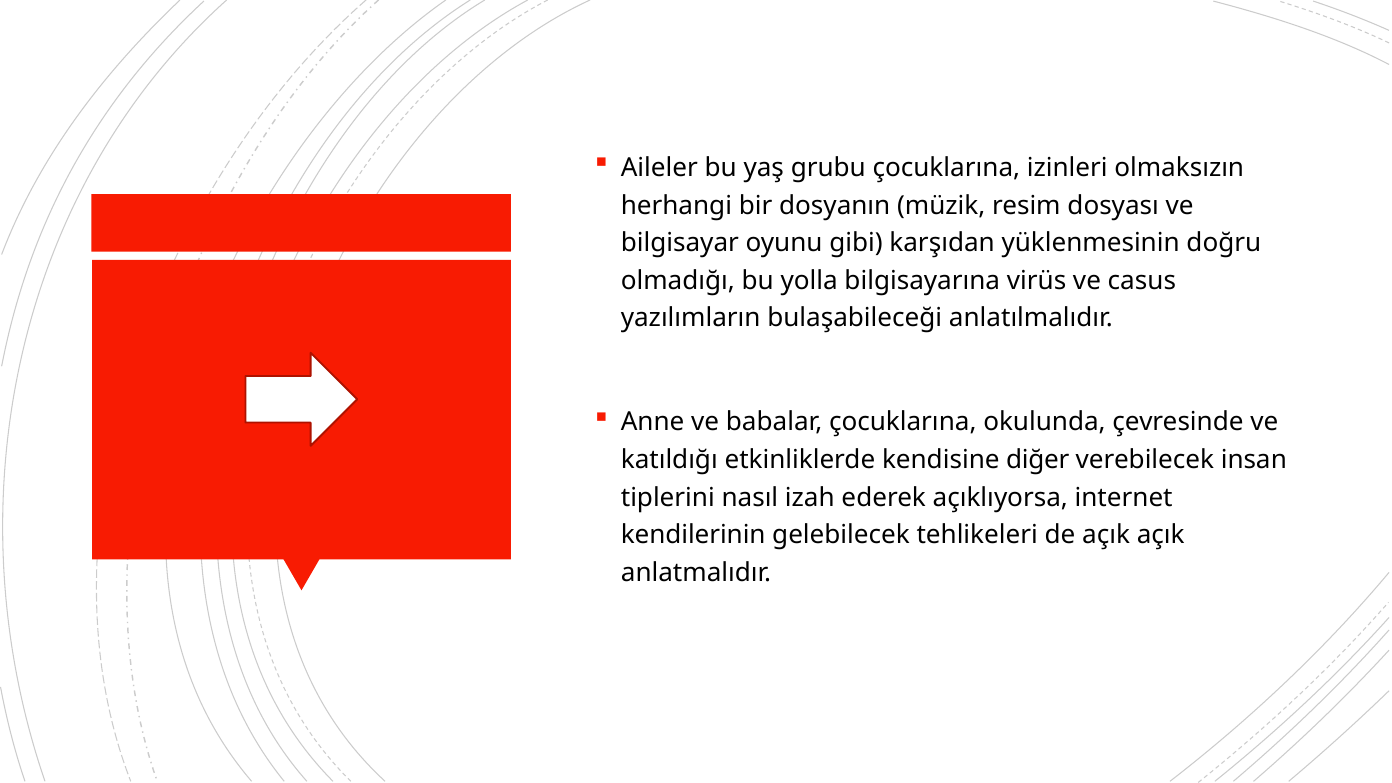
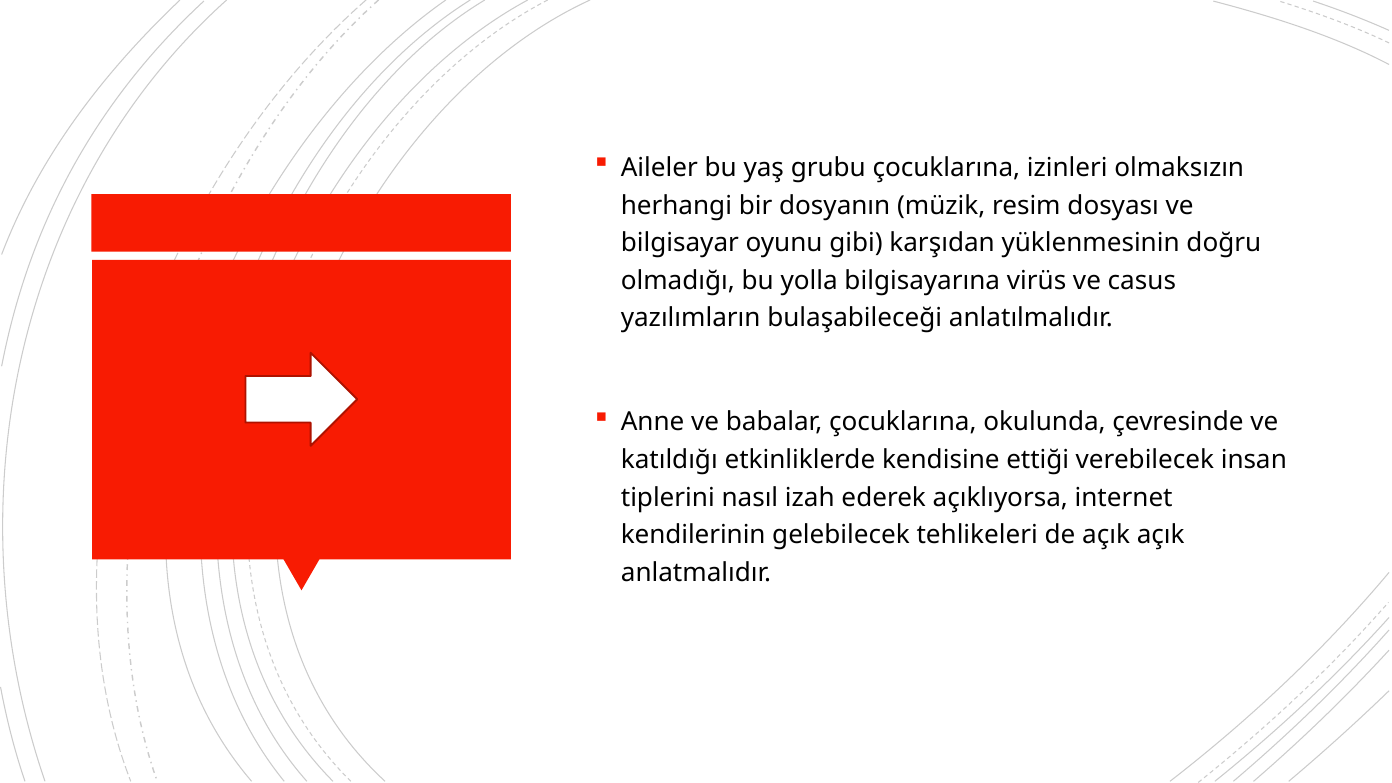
diğer: diğer -> ettiği (1038, 460)
